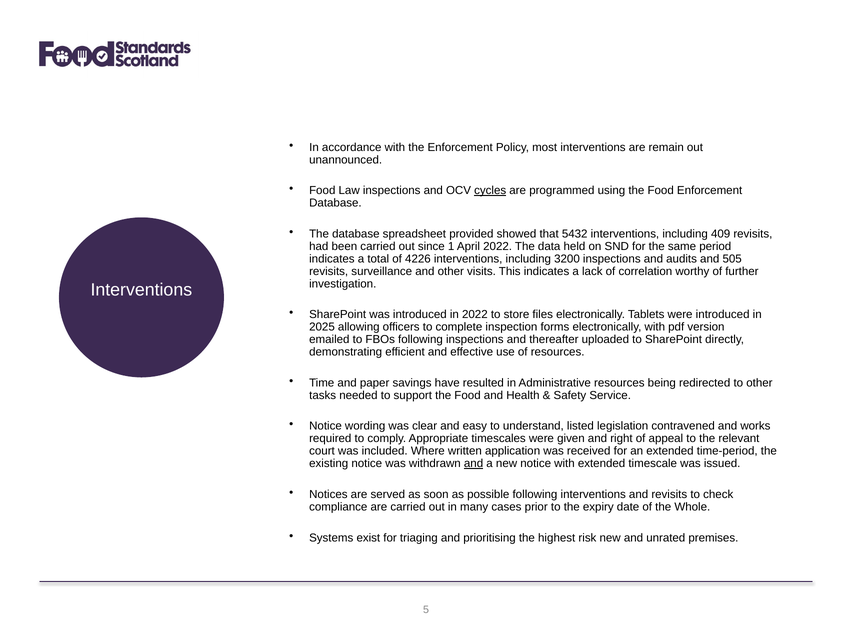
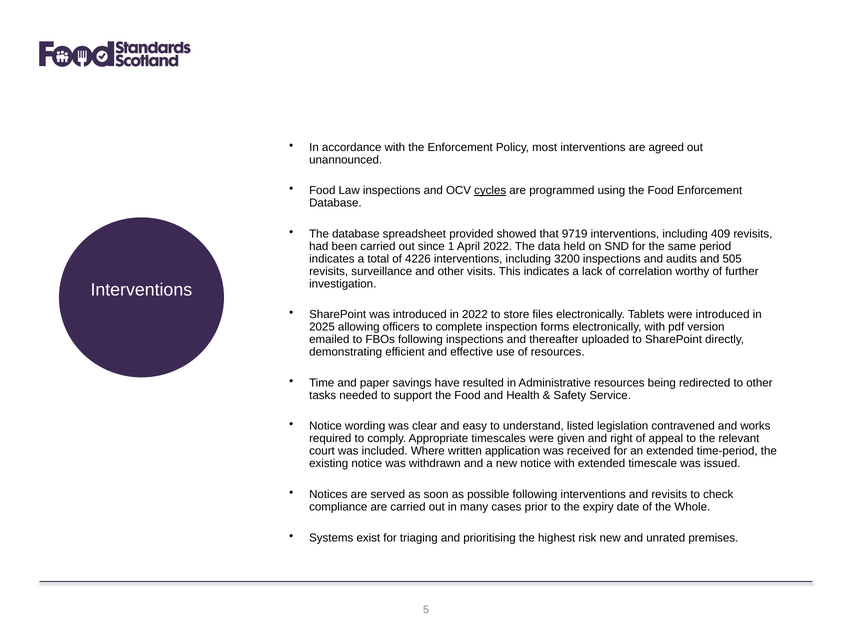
remain: remain -> agreed (666, 147)
5432: 5432 -> 9719 (575, 234)
and underline: present -> none (474, 464)
